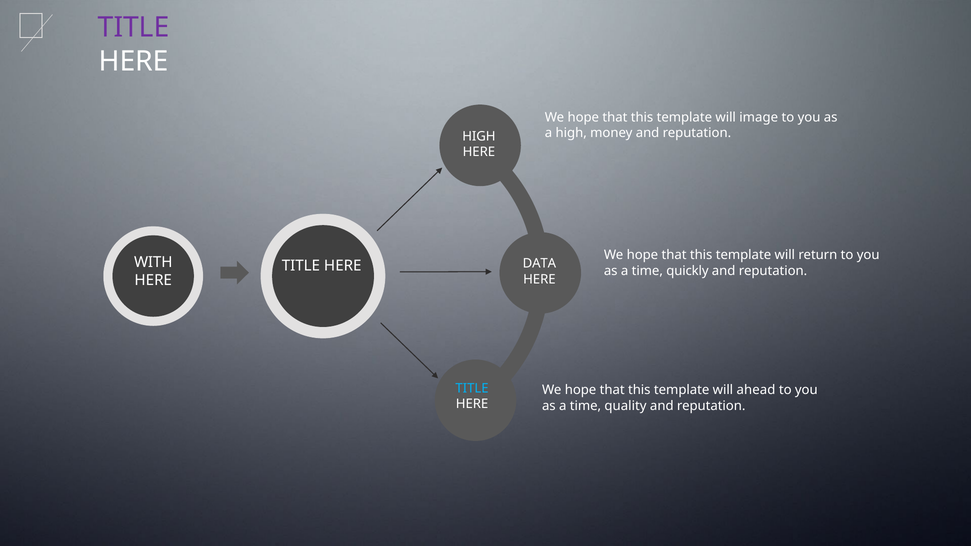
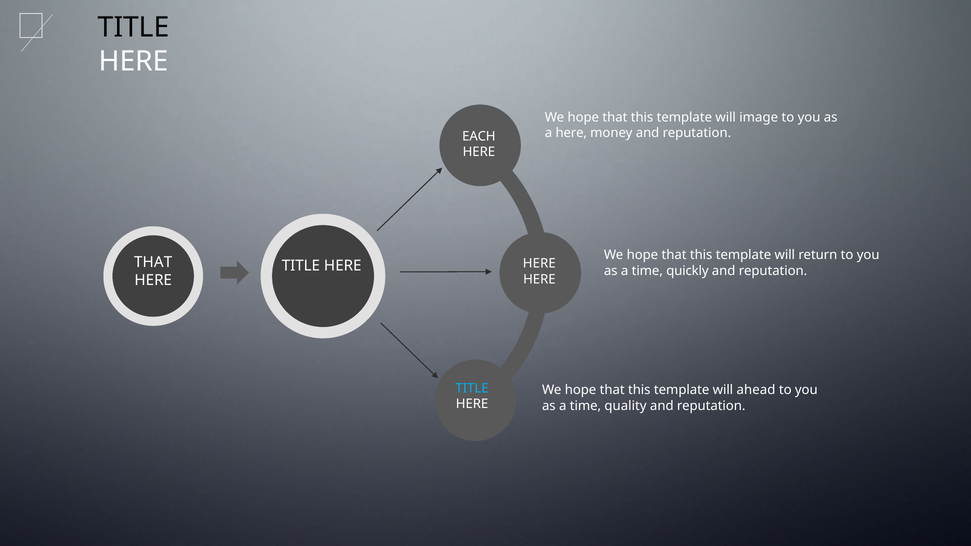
TITLE colour: purple -> black (134, 27)
a high: high -> here (571, 133)
HIGH: HIGH -> EACH (479, 136)
WITH: WITH -> THAT (153, 262)
DATA: DATA -> HERE (539, 264)
